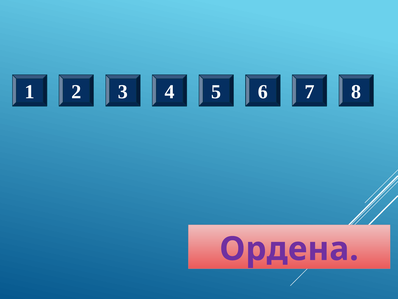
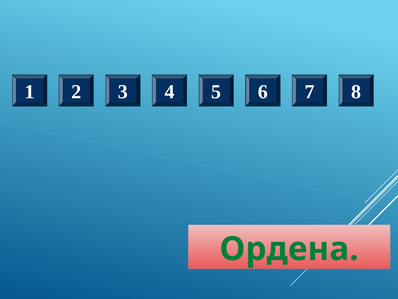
Ордена colour: purple -> green (289, 249)
